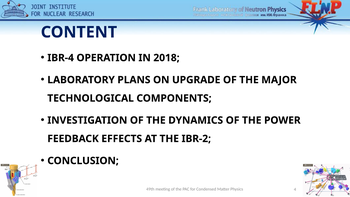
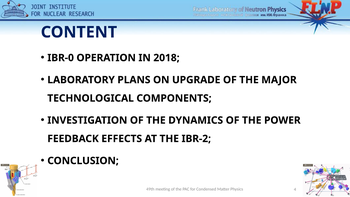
IBR-4: IBR-4 -> IBR-0 (61, 58)
